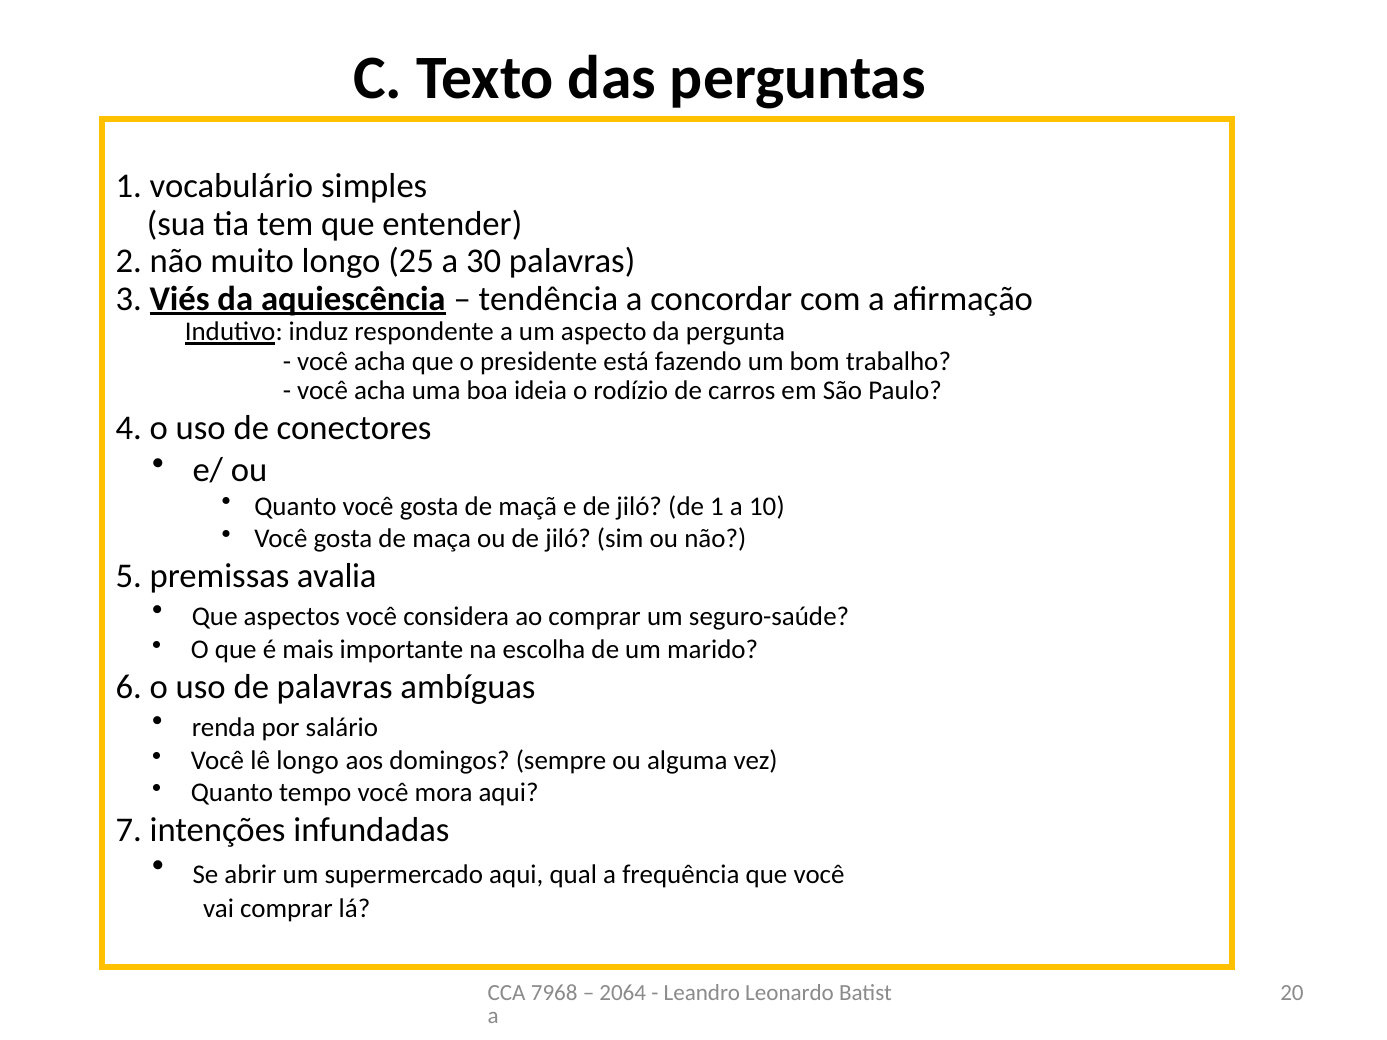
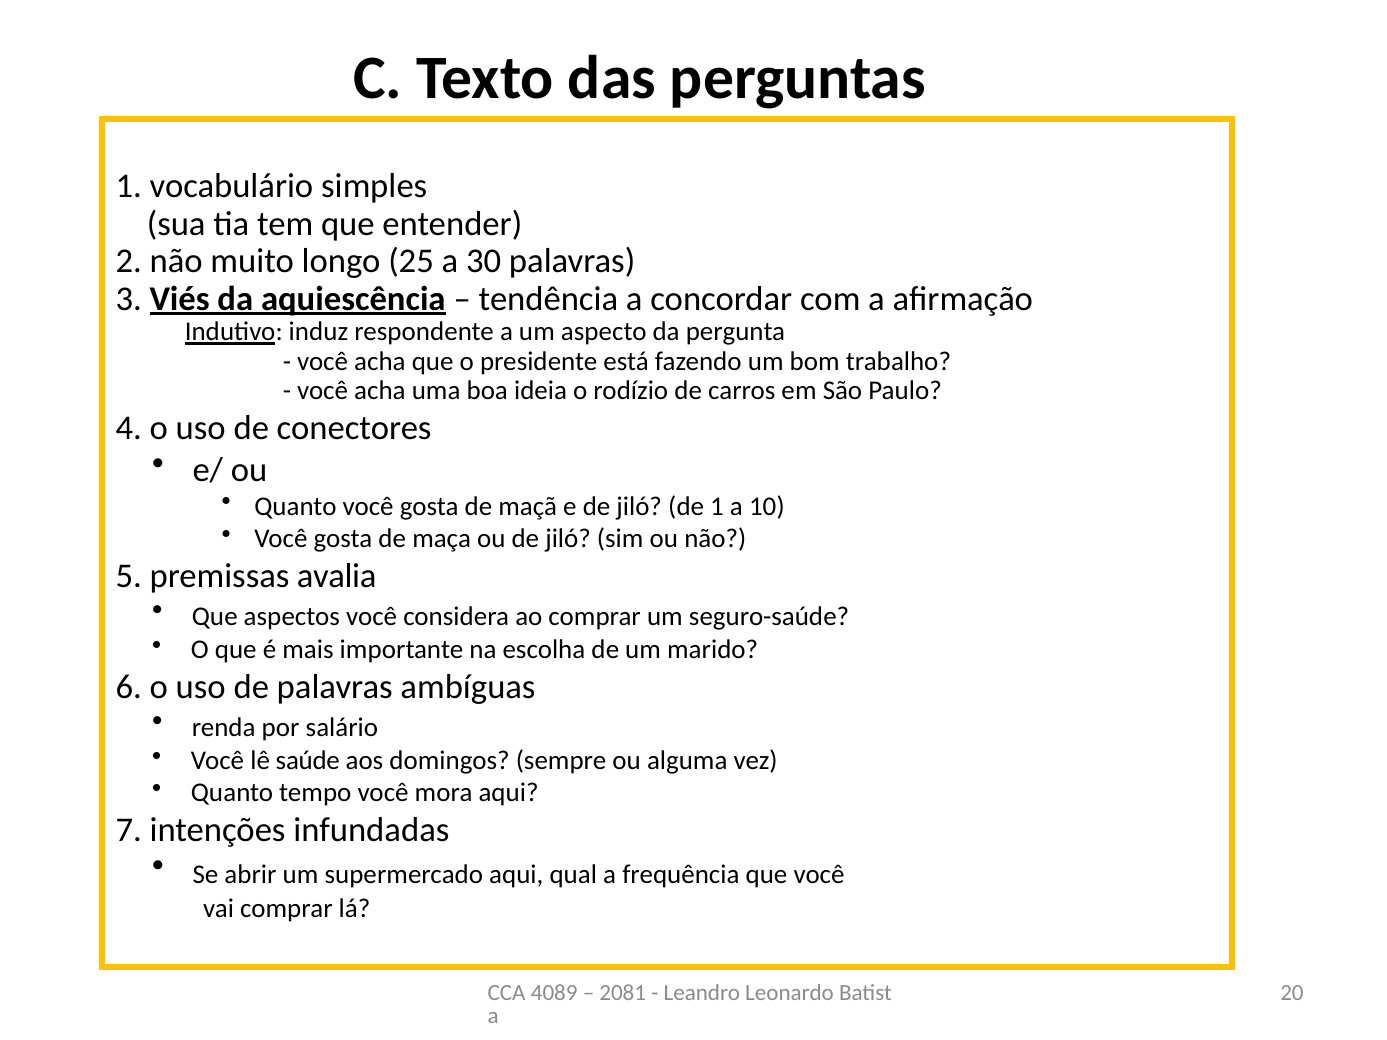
lê longo: longo -> saúde (308, 761)
7968: 7968 -> 4089 (554, 993)
2064: 2064 -> 2081 (623, 993)
